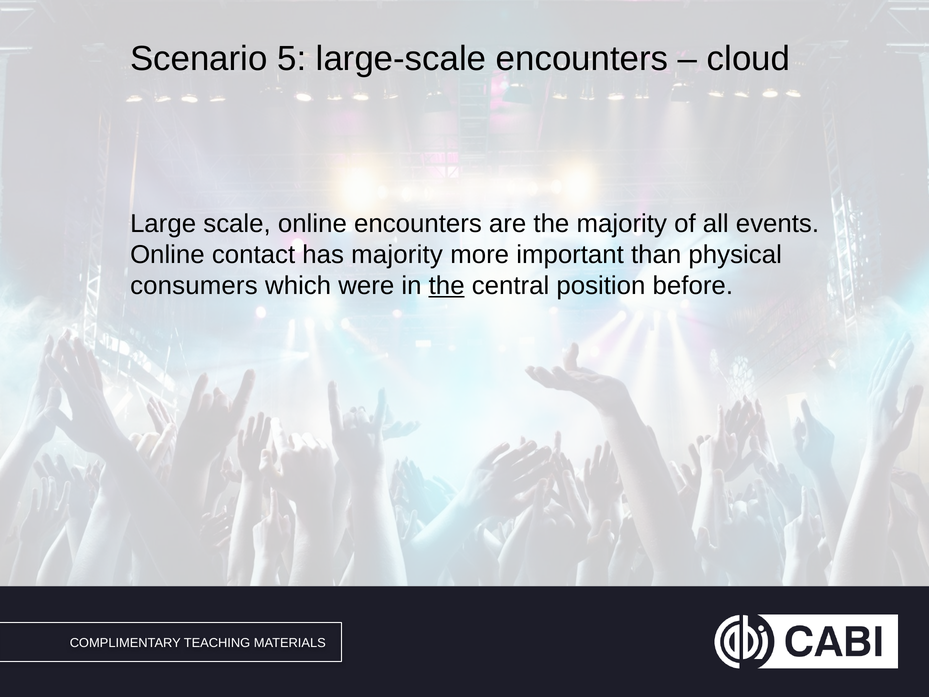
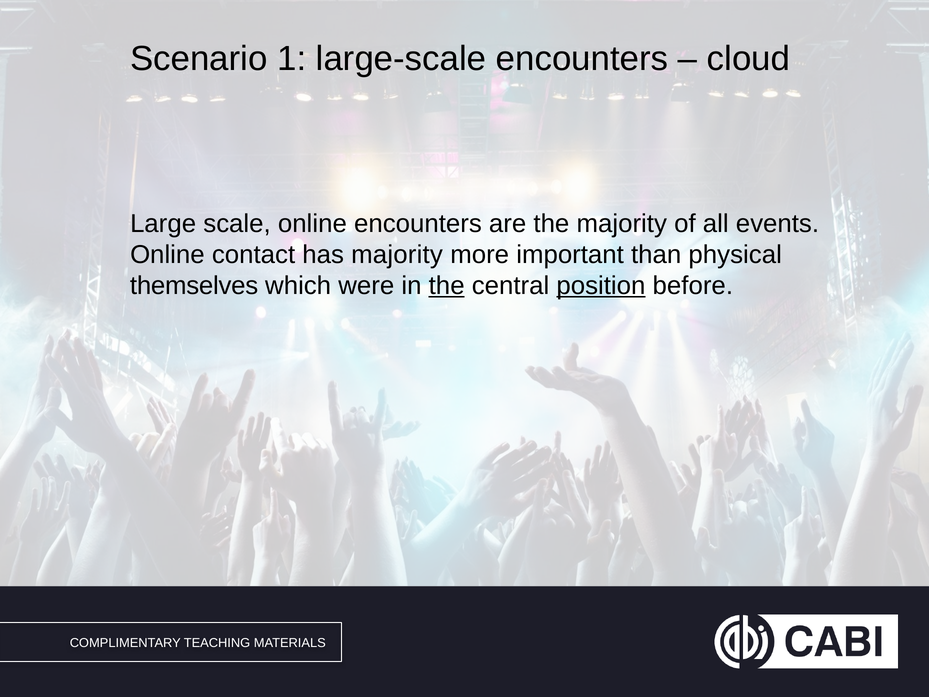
5: 5 -> 1 (292, 59)
consumers: consumers -> themselves (194, 285)
position underline: none -> present (601, 285)
